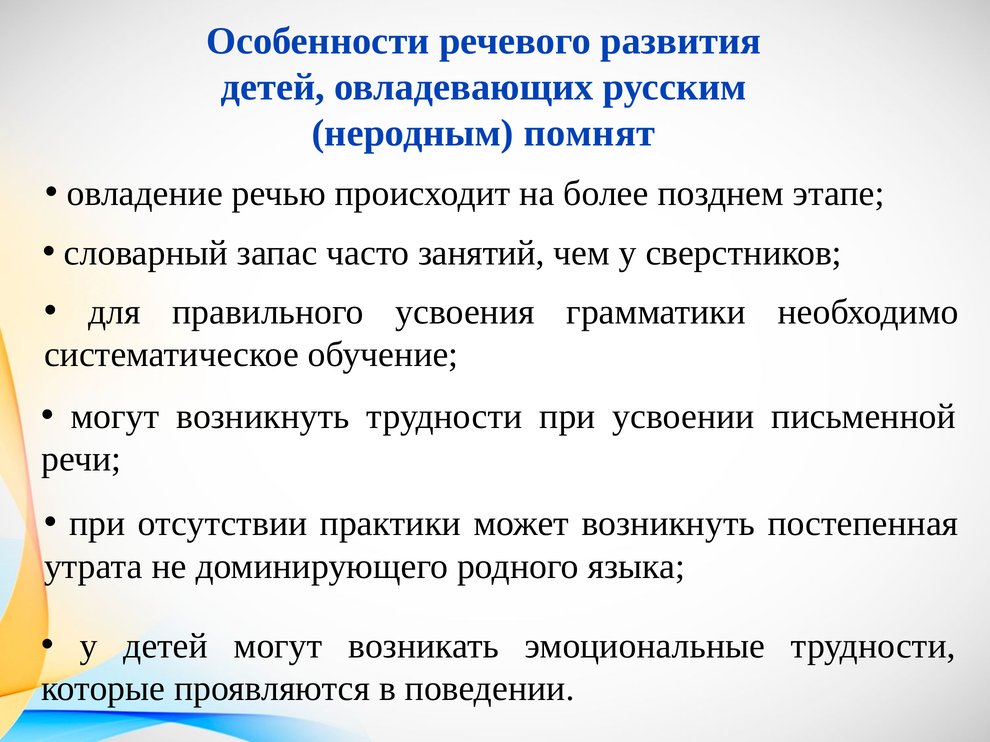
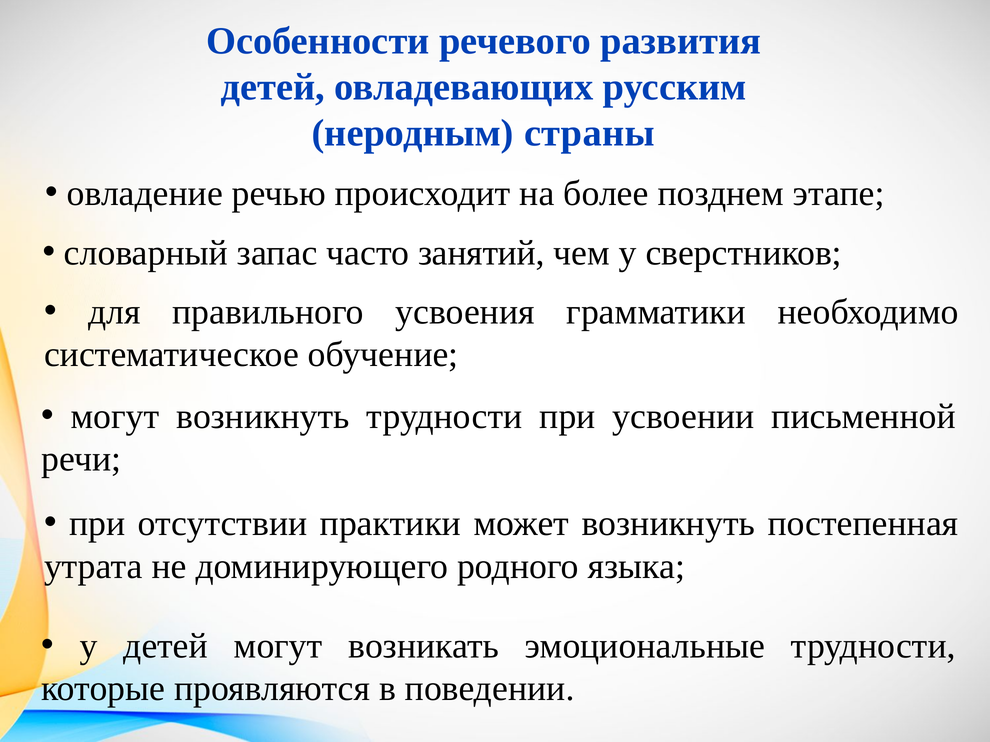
помнят: помнят -> страны (589, 133)
